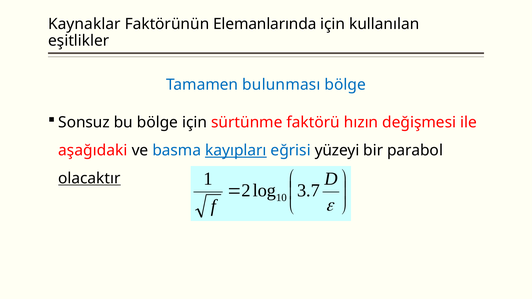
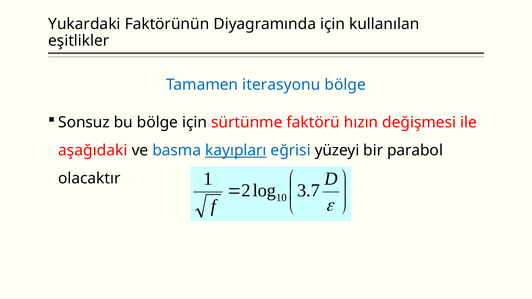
Kaynaklar: Kaynaklar -> Yukardaki (84, 24)
Elemanlarında: Elemanlarında -> Diyagramında (265, 24)
bulunması: bulunması -> iterasyonu (281, 85)
olacaktır underline: present -> none (89, 178)
